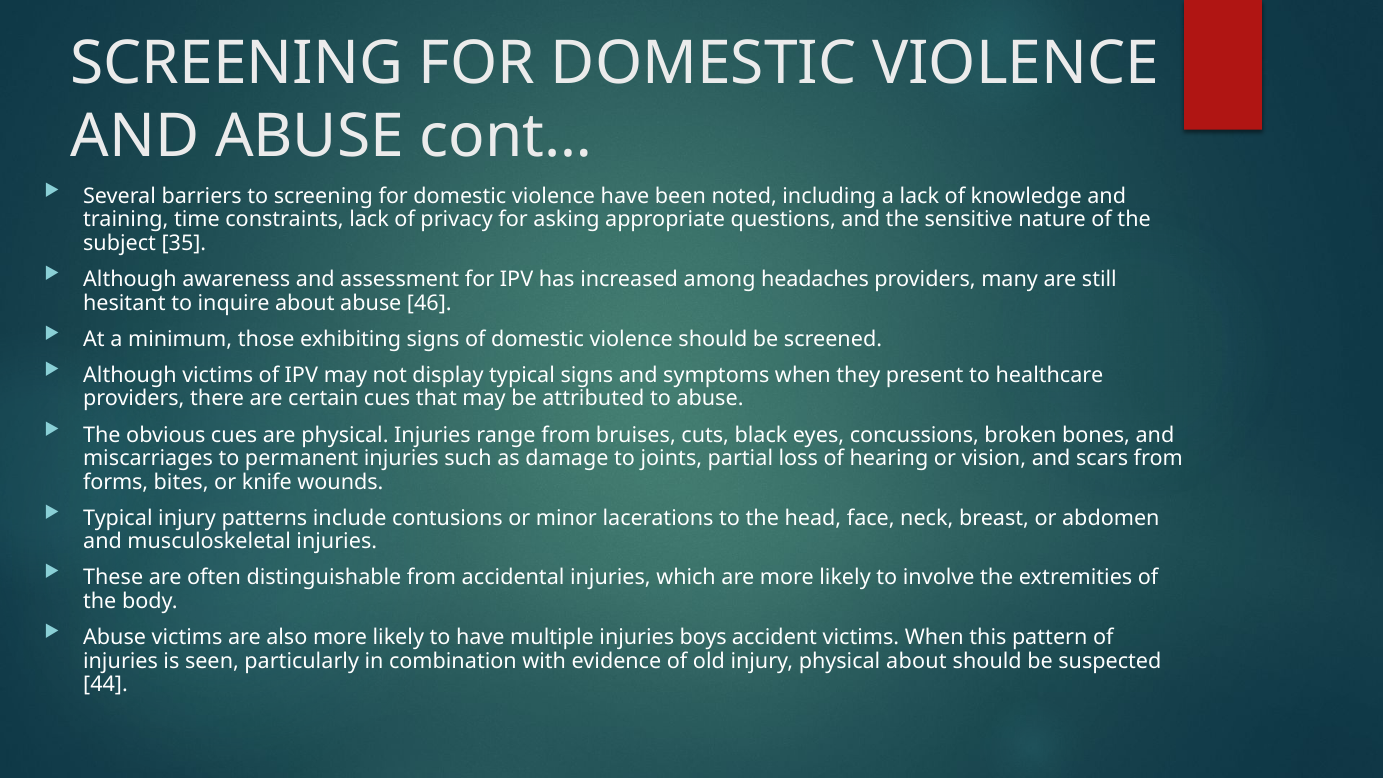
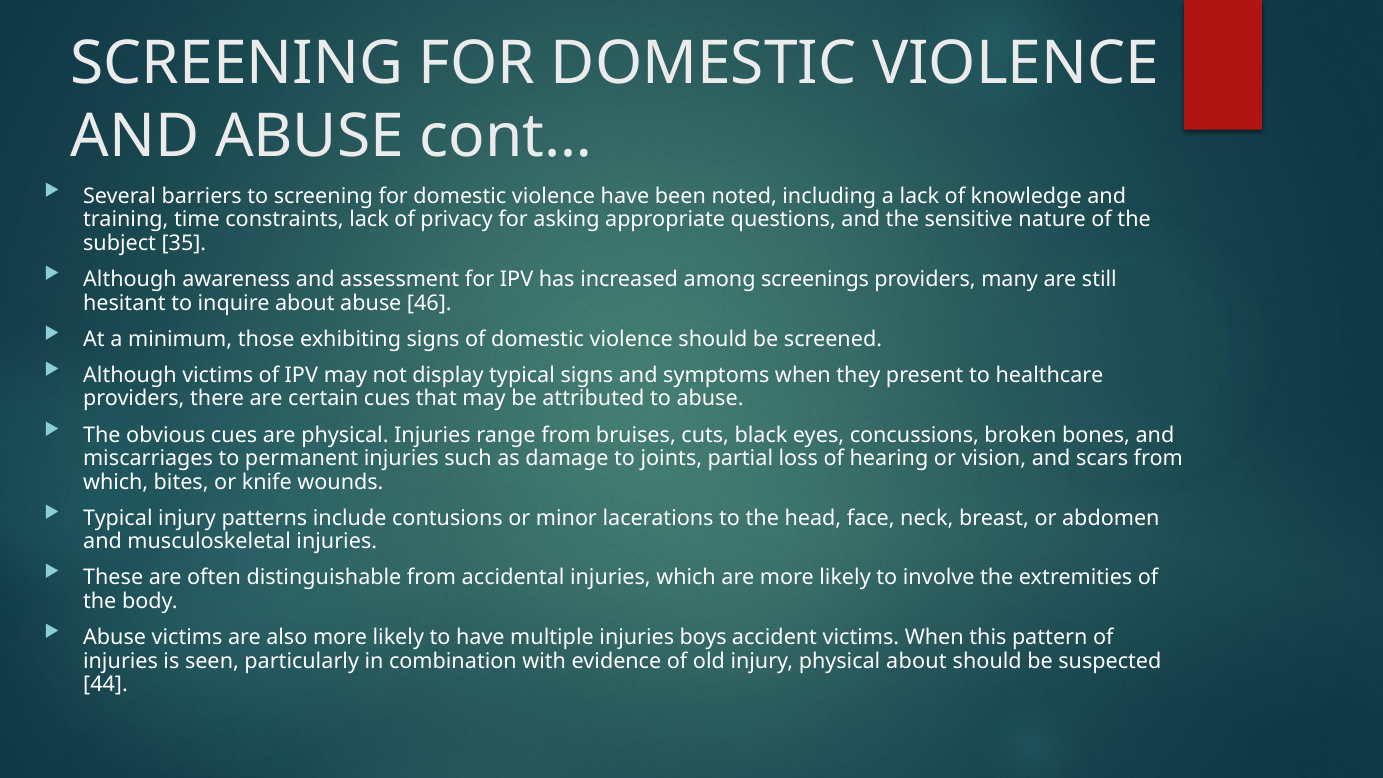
headaches: headaches -> screenings (815, 280)
forms: forms -> which (116, 482)
